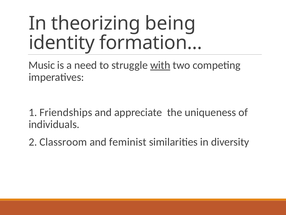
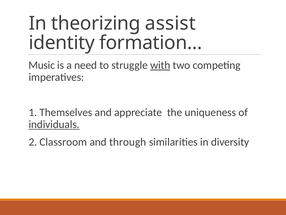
being: being -> assist (170, 23)
Friendships: Friendships -> Themselves (66, 112)
individuals underline: none -> present (54, 124)
feminist: feminist -> through (128, 142)
